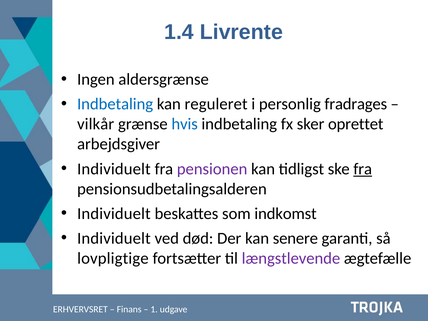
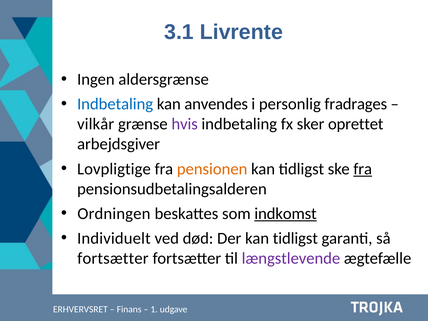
1.4: 1.4 -> 3.1 (179, 32)
reguleret: reguleret -> anvendes (216, 104)
hvis colour: blue -> purple (185, 124)
Individuelt: Individuelt -> Lovpligtige (114, 169)
pensionen colour: purple -> orange (212, 169)
Individuelt: Individuelt -> Ordningen (114, 214)
indkomst underline: none -> present (286, 214)
Der kan senere: senere -> tidligst (295, 238)
lovpligtige: lovpligtige -> fortsætter (113, 258)
